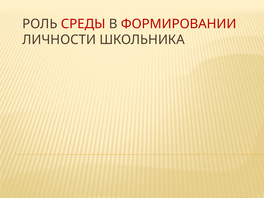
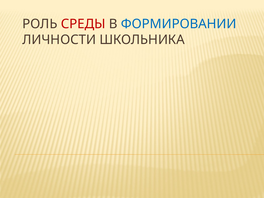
ФОРМИРОВАНИИ colour: red -> blue (179, 24)
